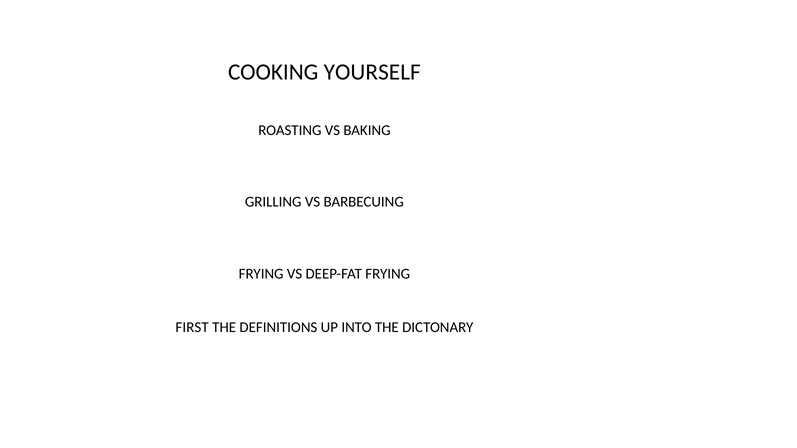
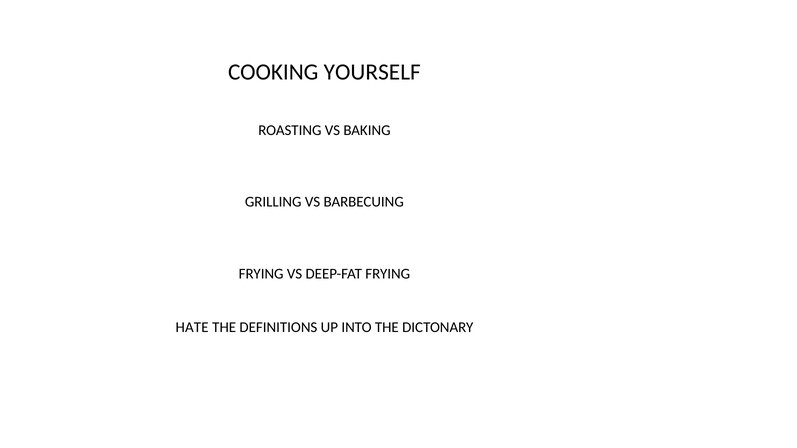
FIRST: FIRST -> HATE (192, 328)
